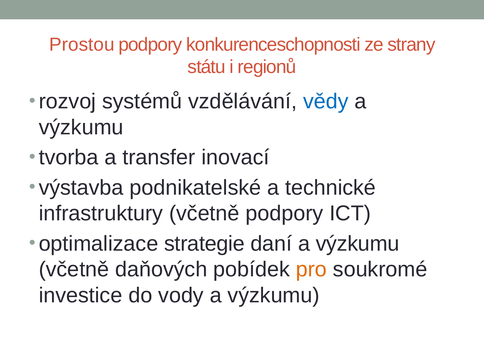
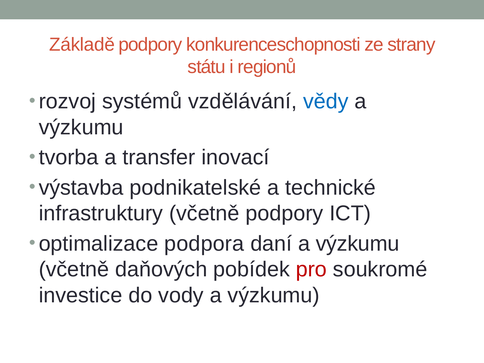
Prostou: Prostou -> Základě (82, 44)
strategie: strategie -> podpora (204, 244)
pro colour: orange -> red (311, 270)
